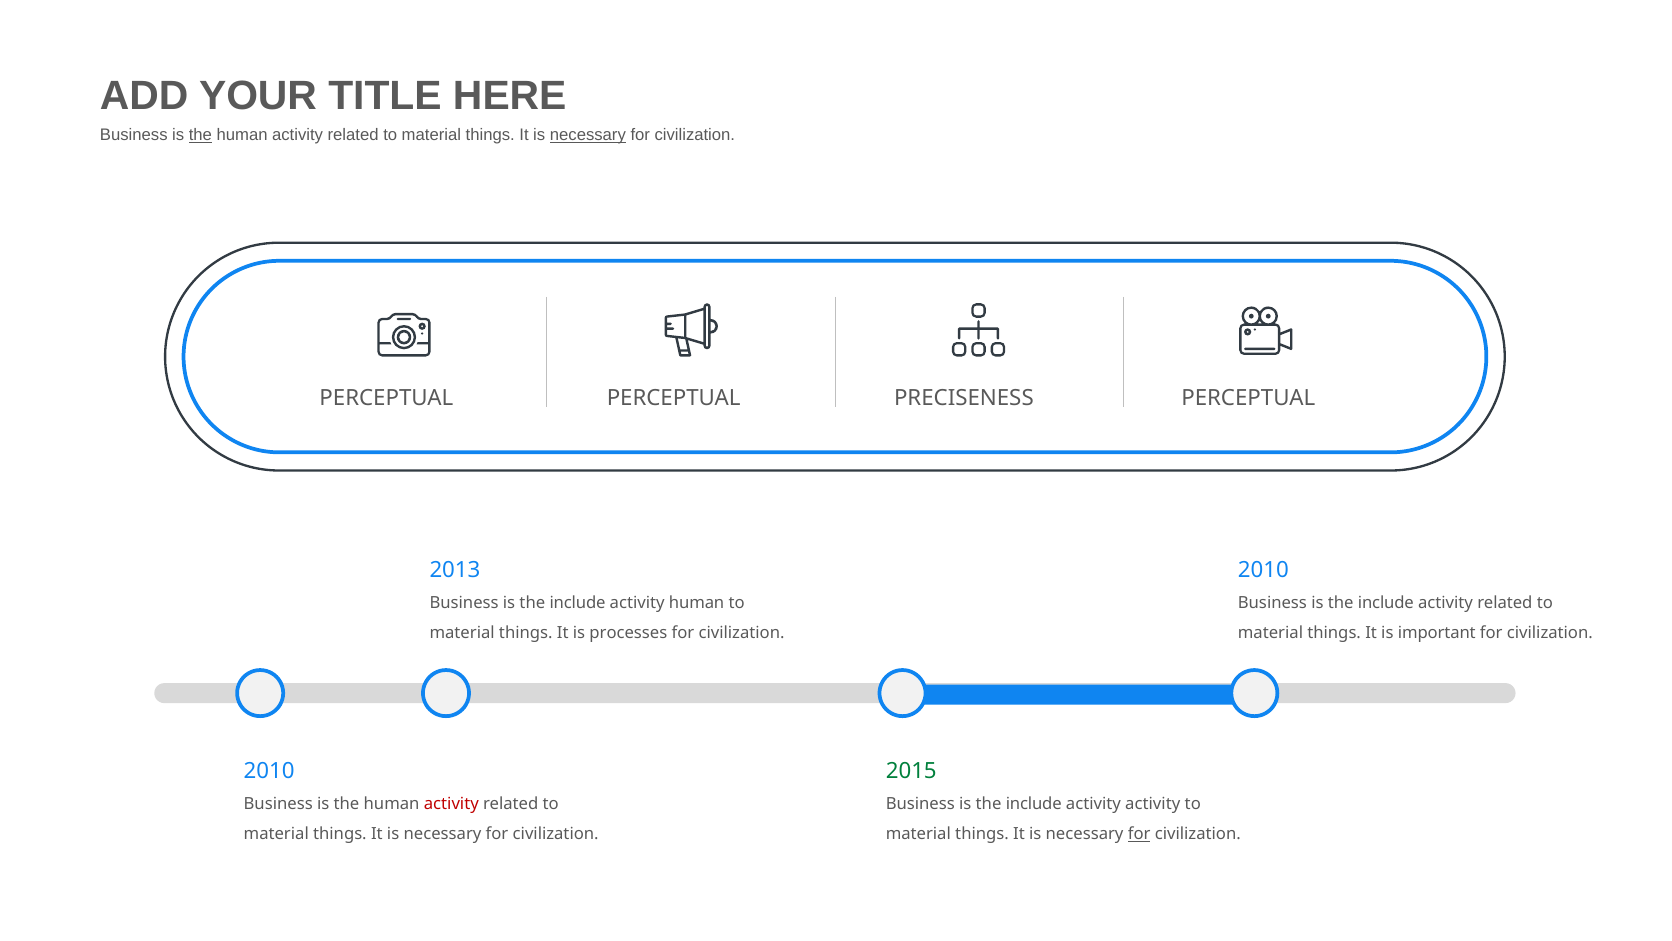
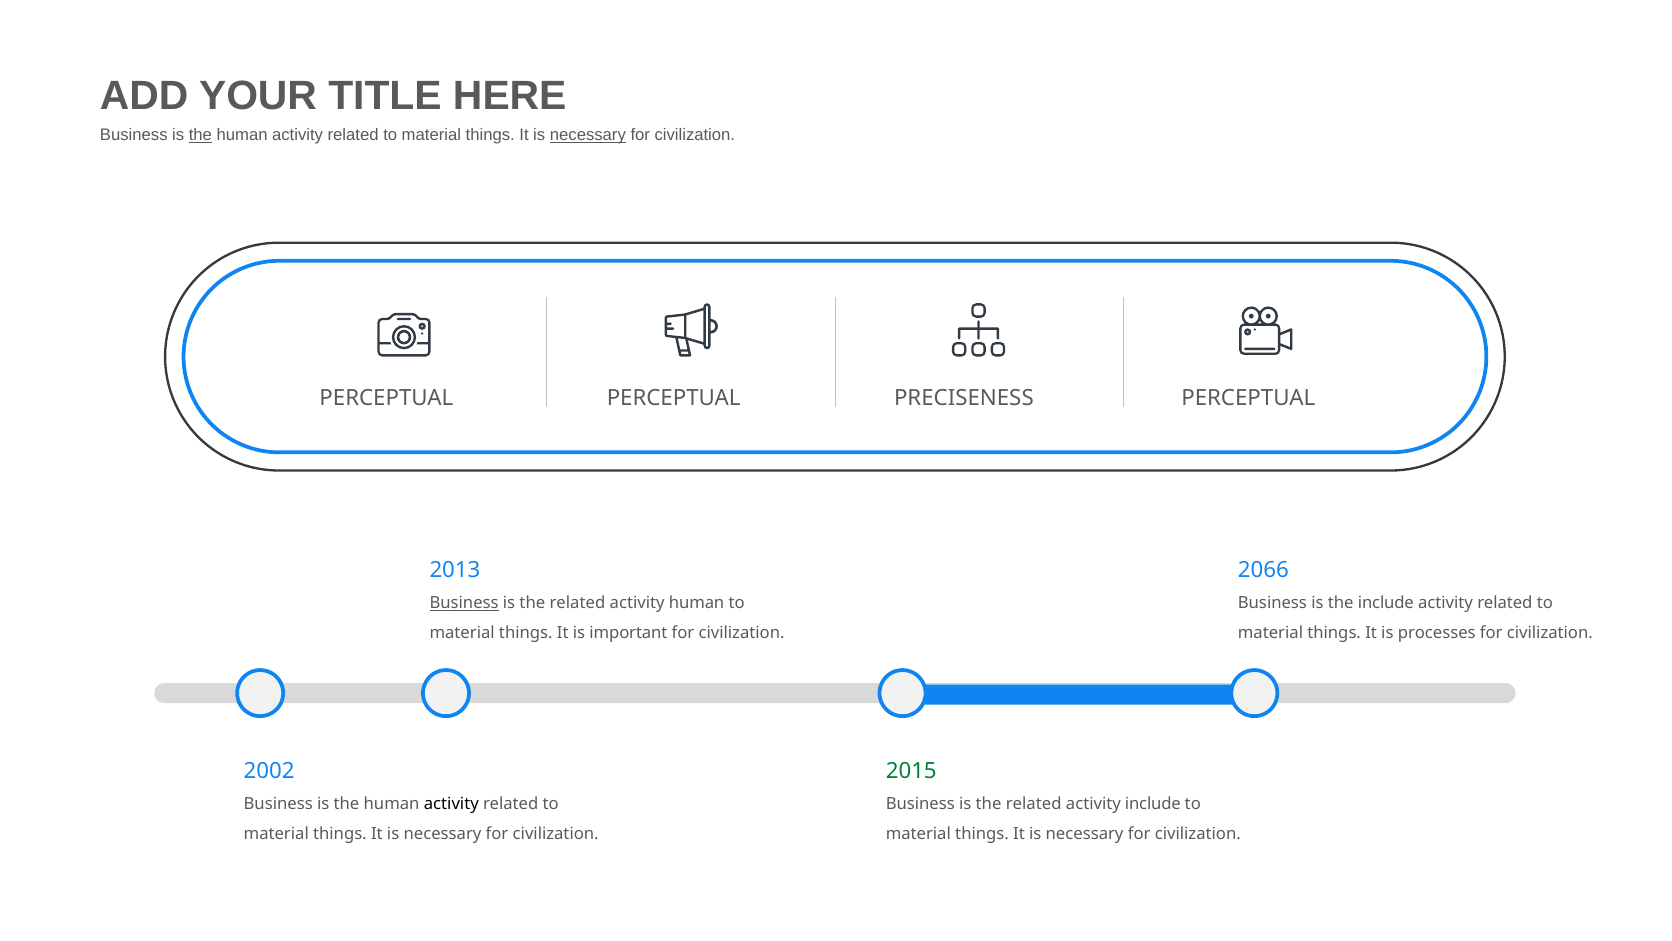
2010: 2010 -> 2066 (1263, 570)
Business underline: none -> present (464, 603)
include: include -> related (577, 603)
processes: processes -> important (628, 633)
important: important -> processes (1437, 633)
2010: 2010 -> 2002 (269, 771)
activity colour: red -> black (451, 804)
include: include -> related (1034, 804)
activity activity: activity -> include (1153, 804)
for underline: present -> none (1139, 834)
